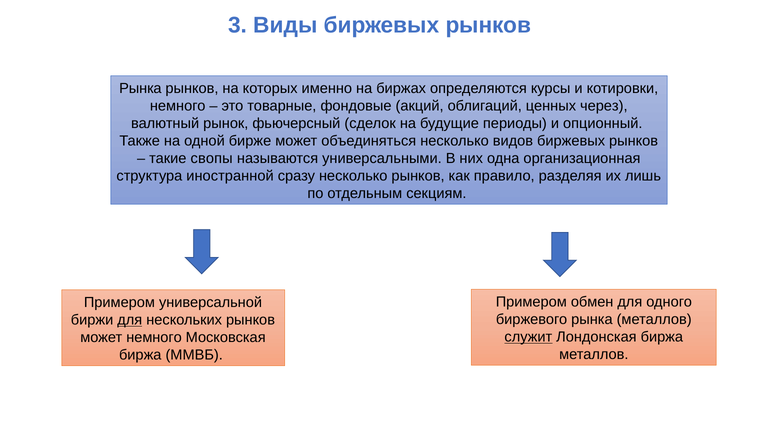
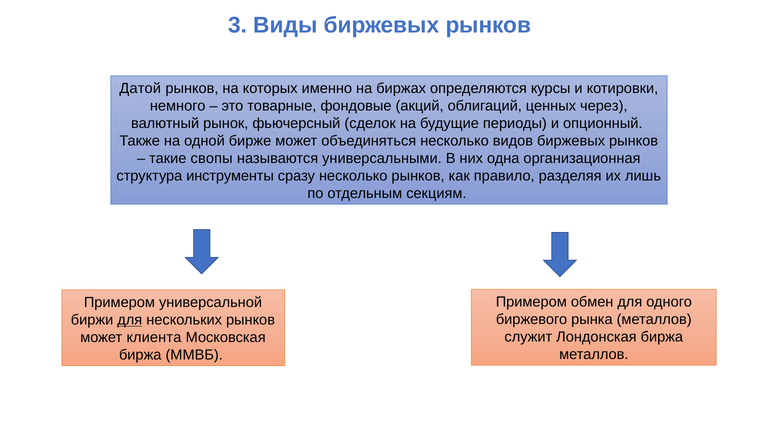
Рынка: Рынка -> Датой (140, 88)
иностранной: иностранной -> инструменты (230, 176)
служит underline: present -> none (528, 337)
может немного: немного -> клиента (154, 337)
